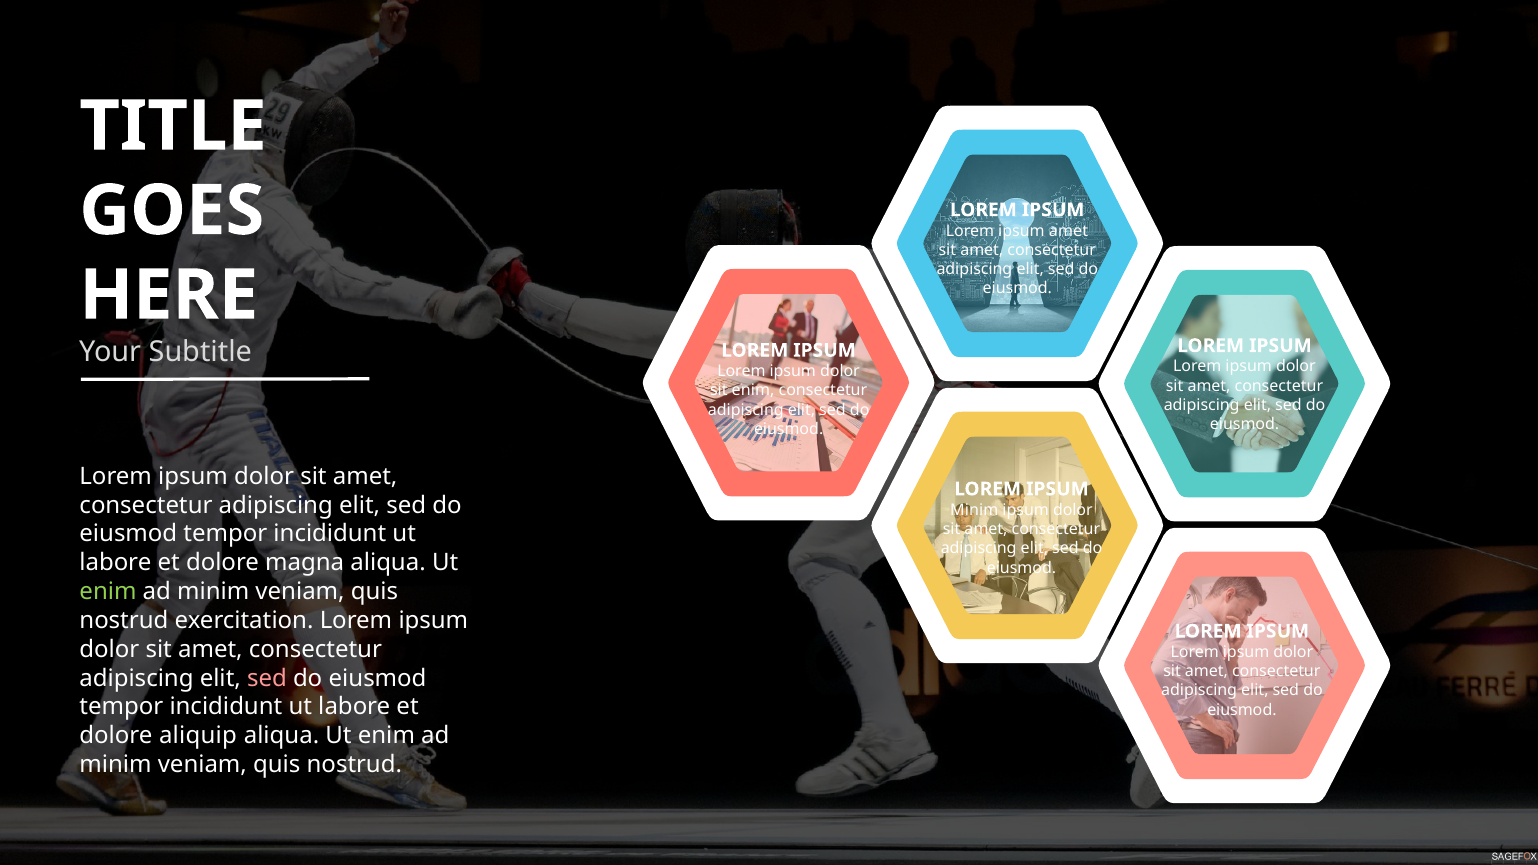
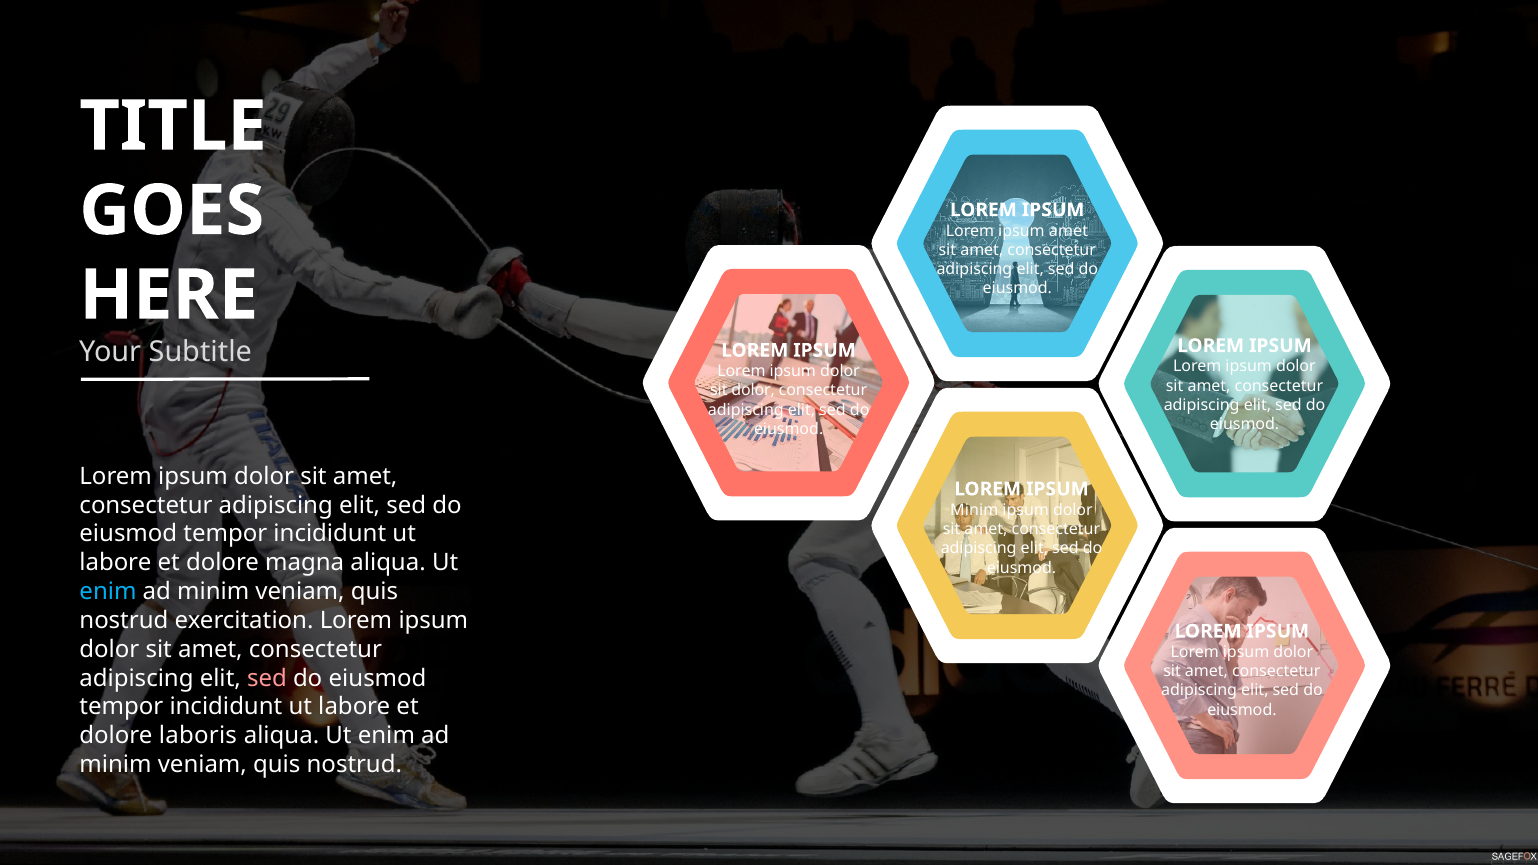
sit enim: enim -> dolor (753, 391)
enim colour: light green -> light blue (108, 592)
aliquip: aliquip -> laboris (198, 736)
